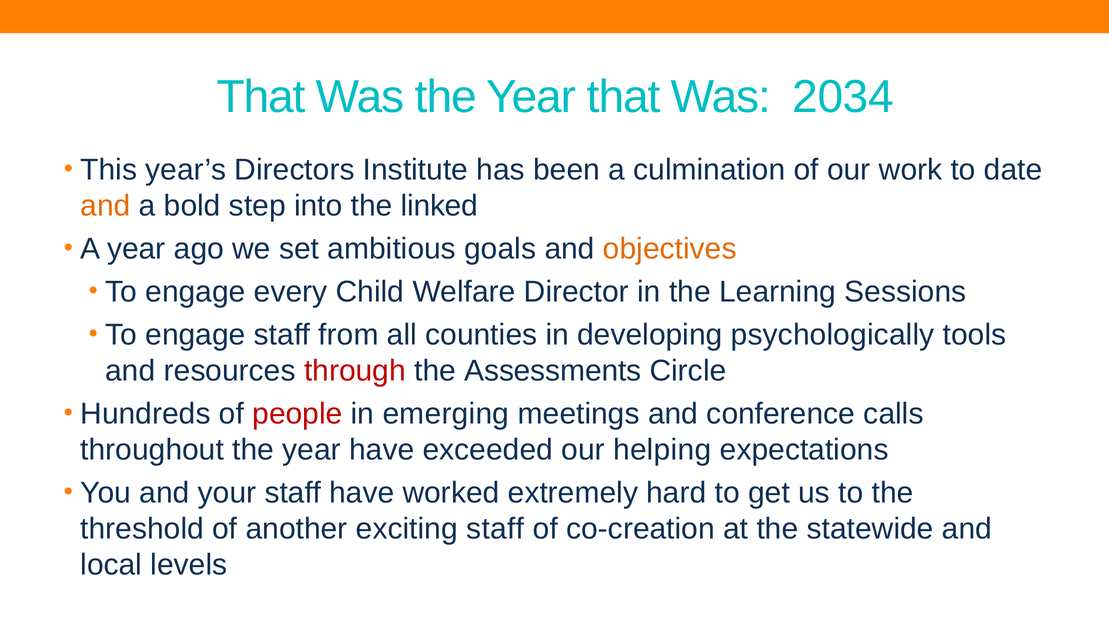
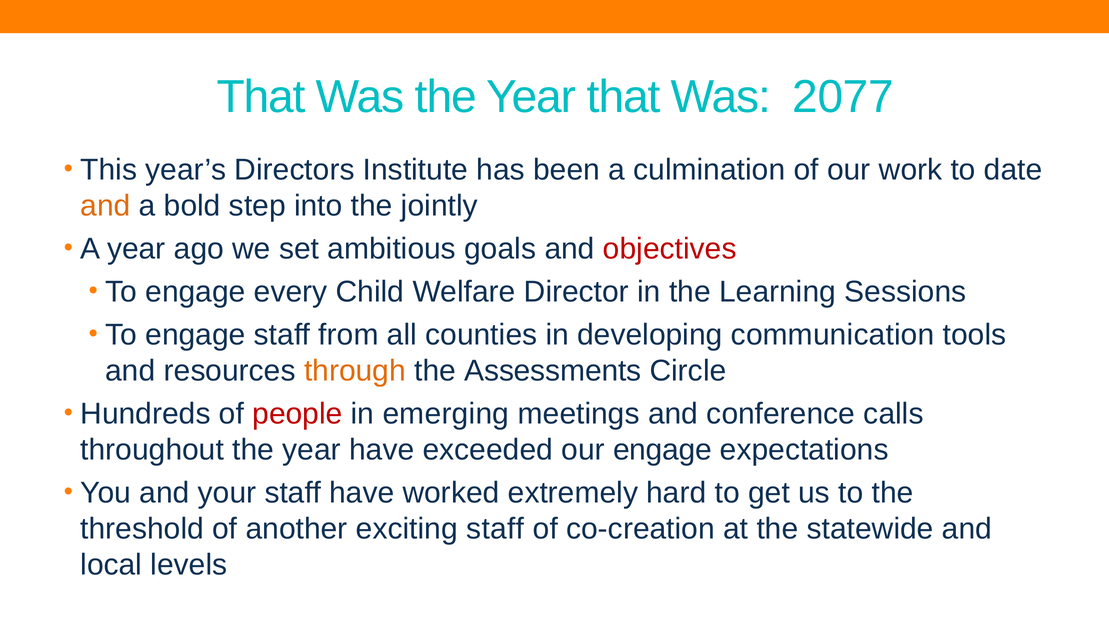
2034: 2034 -> 2077 (843, 97)
linked: linked -> jointly (439, 206)
objectives colour: orange -> red (670, 249)
psychologically: psychologically -> communication (833, 335)
through colour: red -> orange (355, 371)
our helping: helping -> engage (662, 450)
